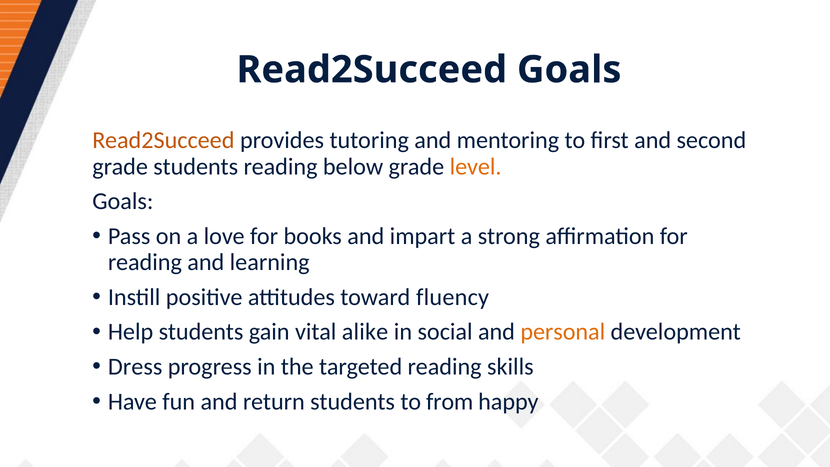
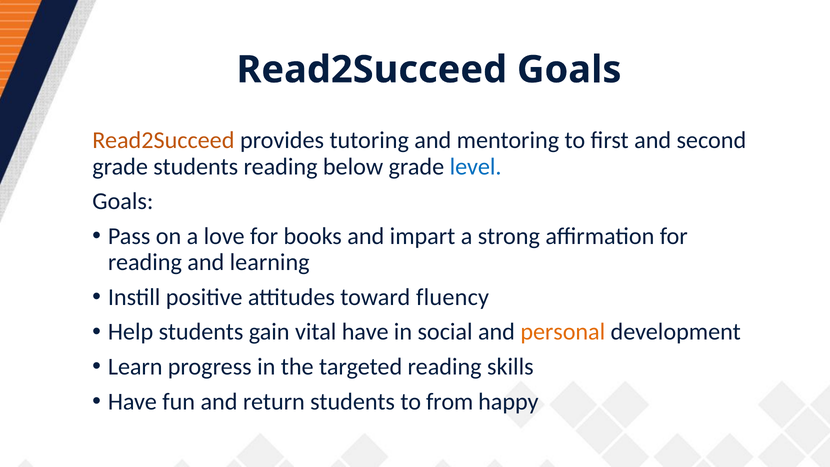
level colour: orange -> blue (476, 166)
vital alike: alike -> have (365, 332)
Dress: Dress -> Learn (135, 367)
